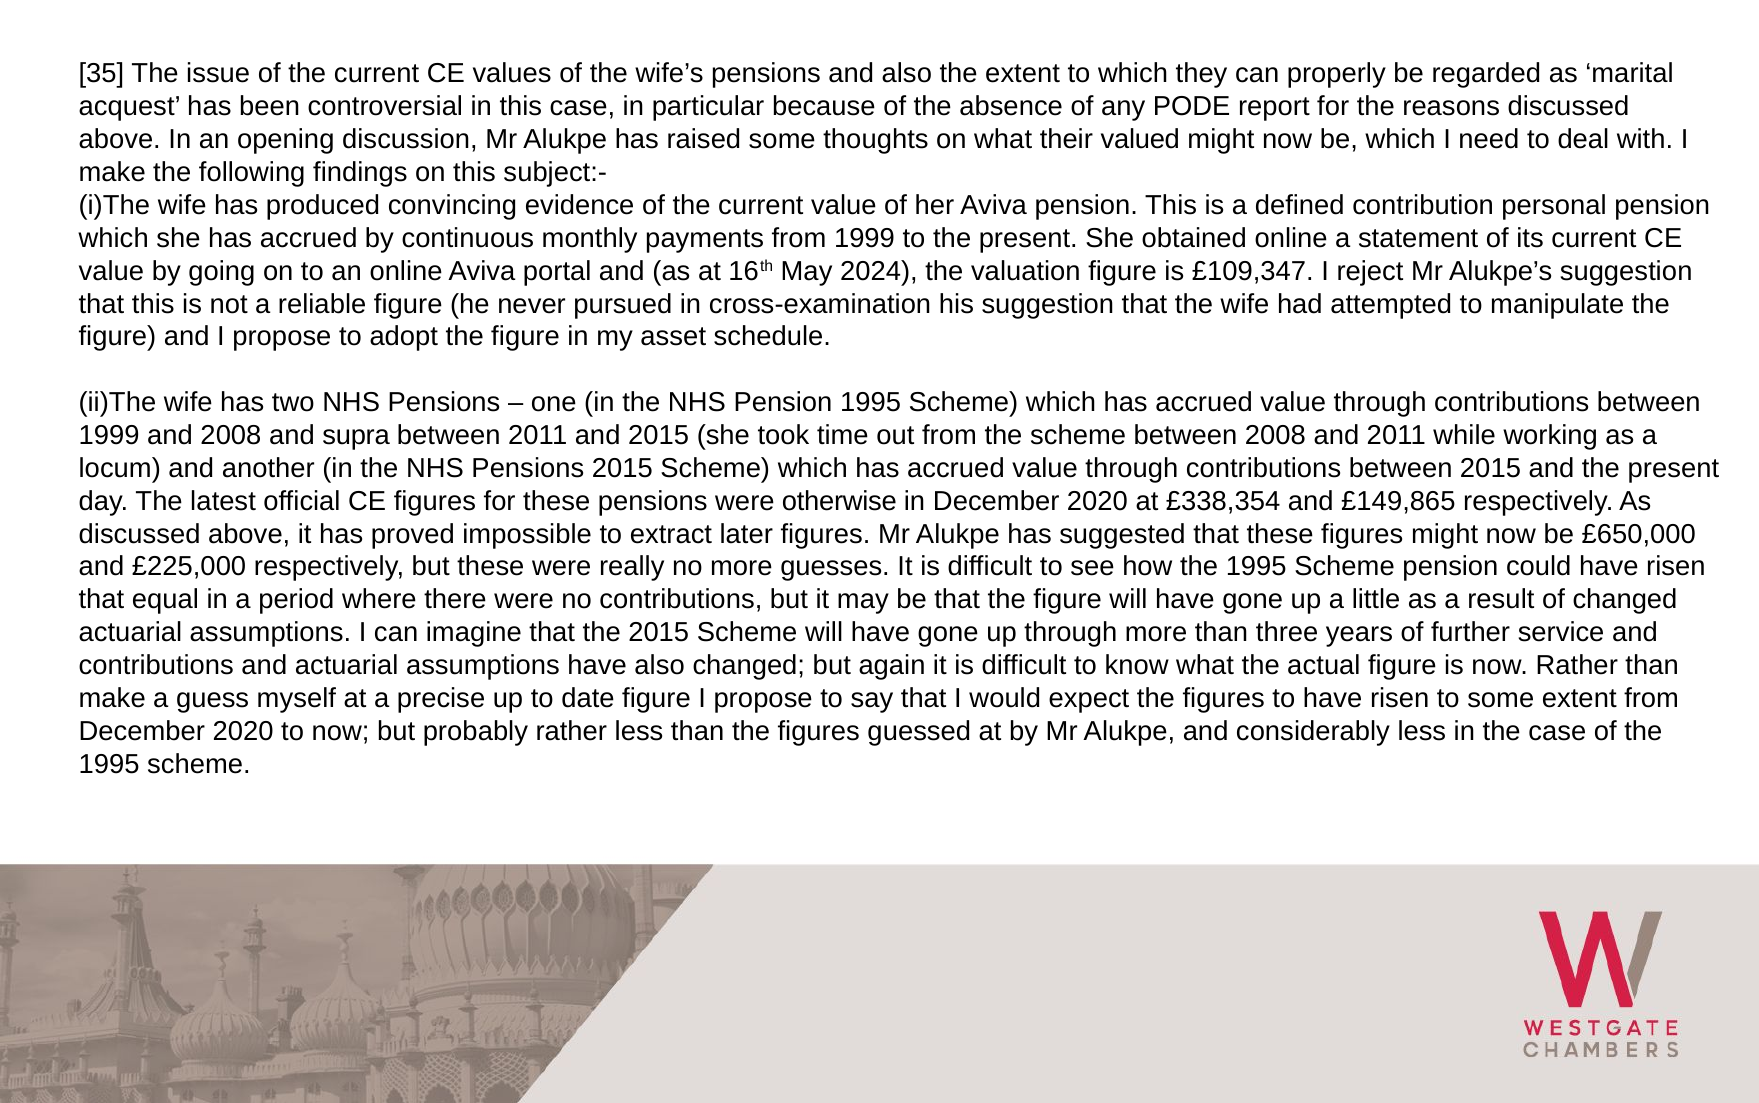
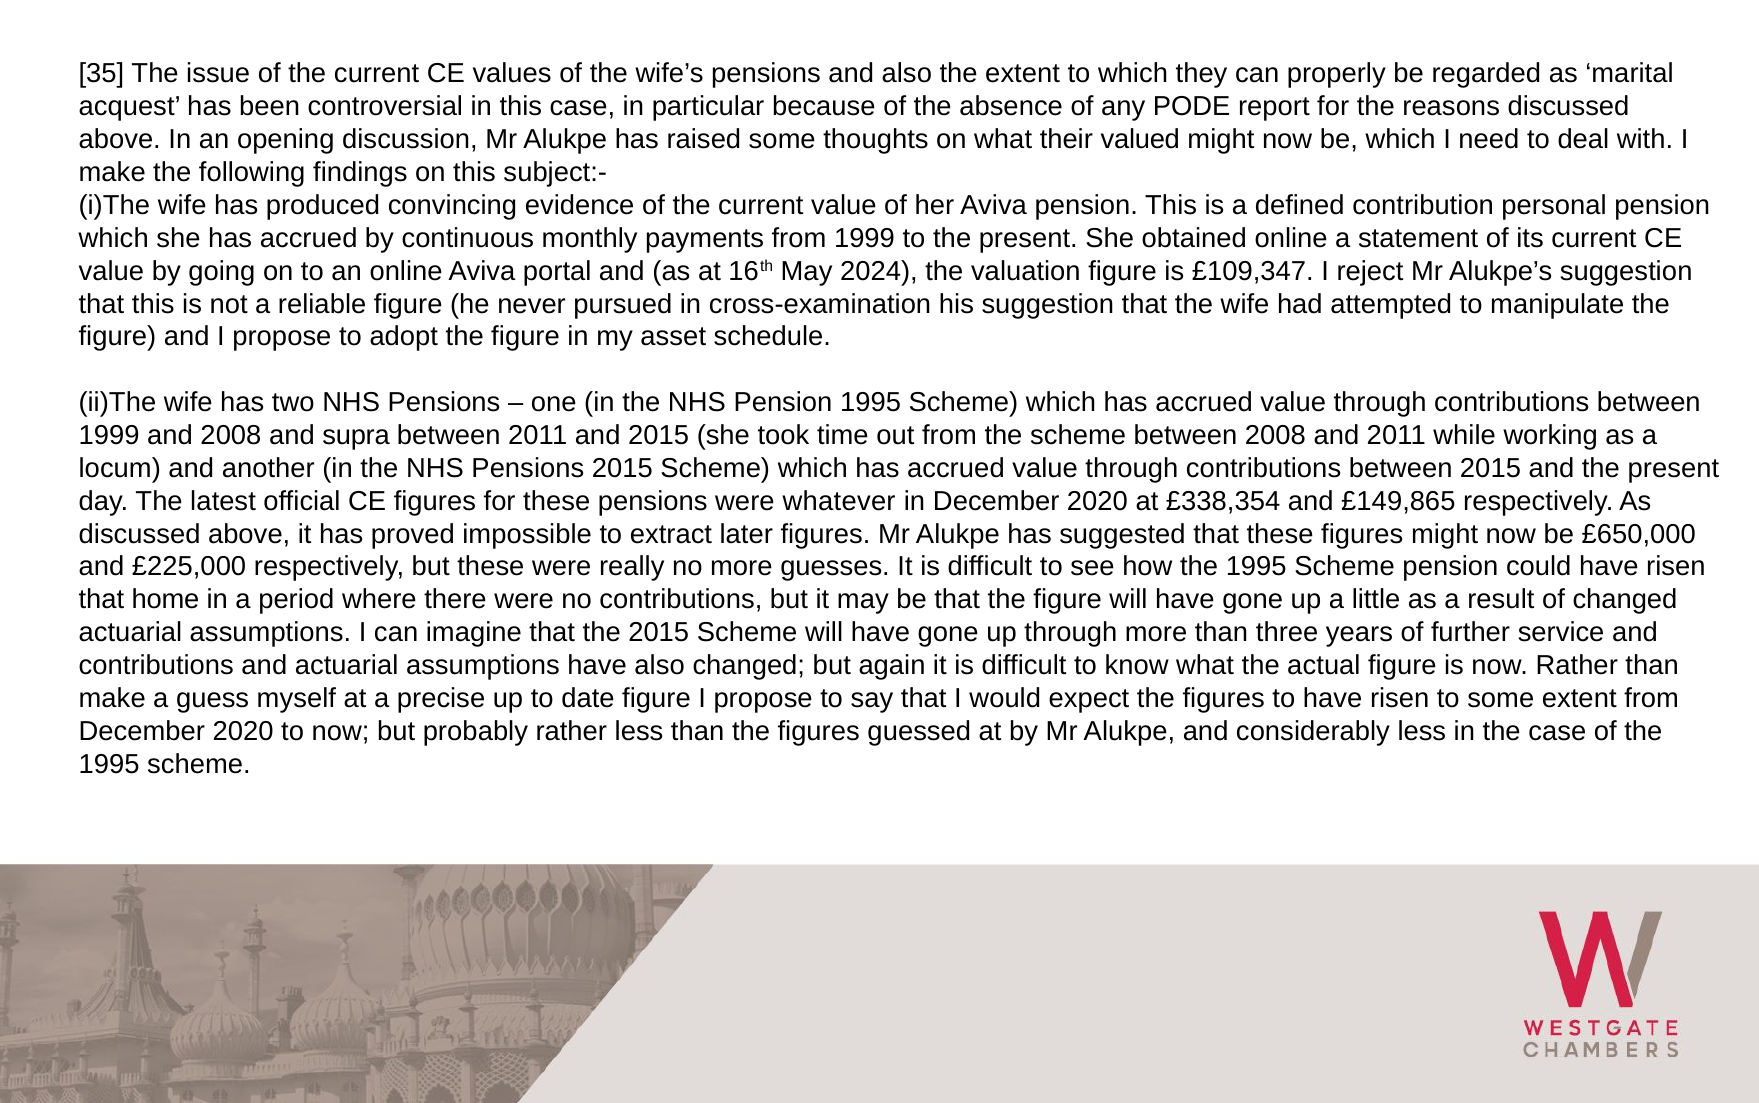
otherwise: otherwise -> whatever (839, 501)
equal: equal -> home (166, 600)
